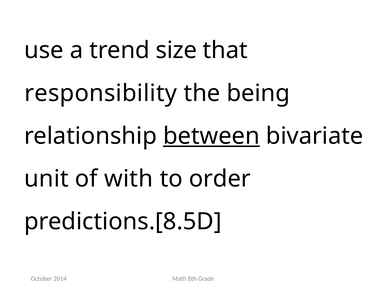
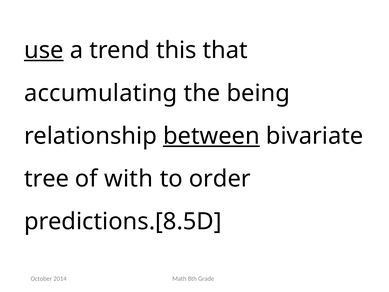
use underline: none -> present (44, 50)
size: size -> this (176, 50)
responsibility: responsibility -> accumulating (101, 93)
unit: unit -> tree (47, 179)
